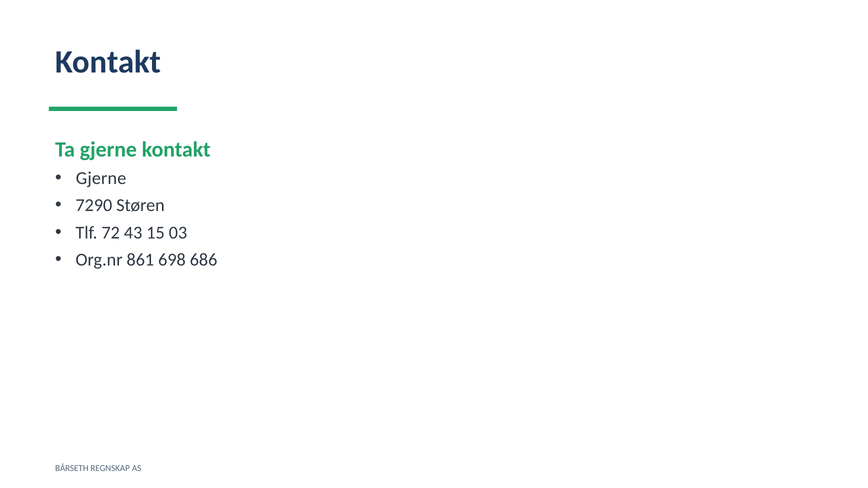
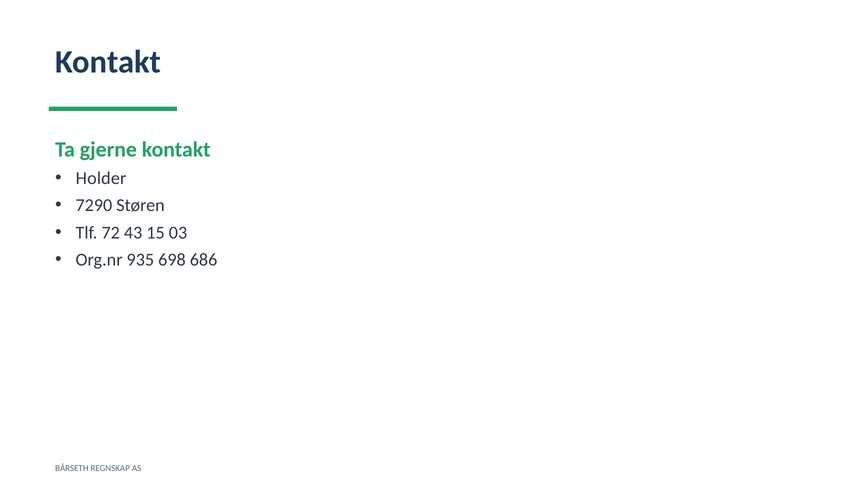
Gjerne: Gjerne -> Holder (101, 178)
861: 861 -> 935 (140, 260)
